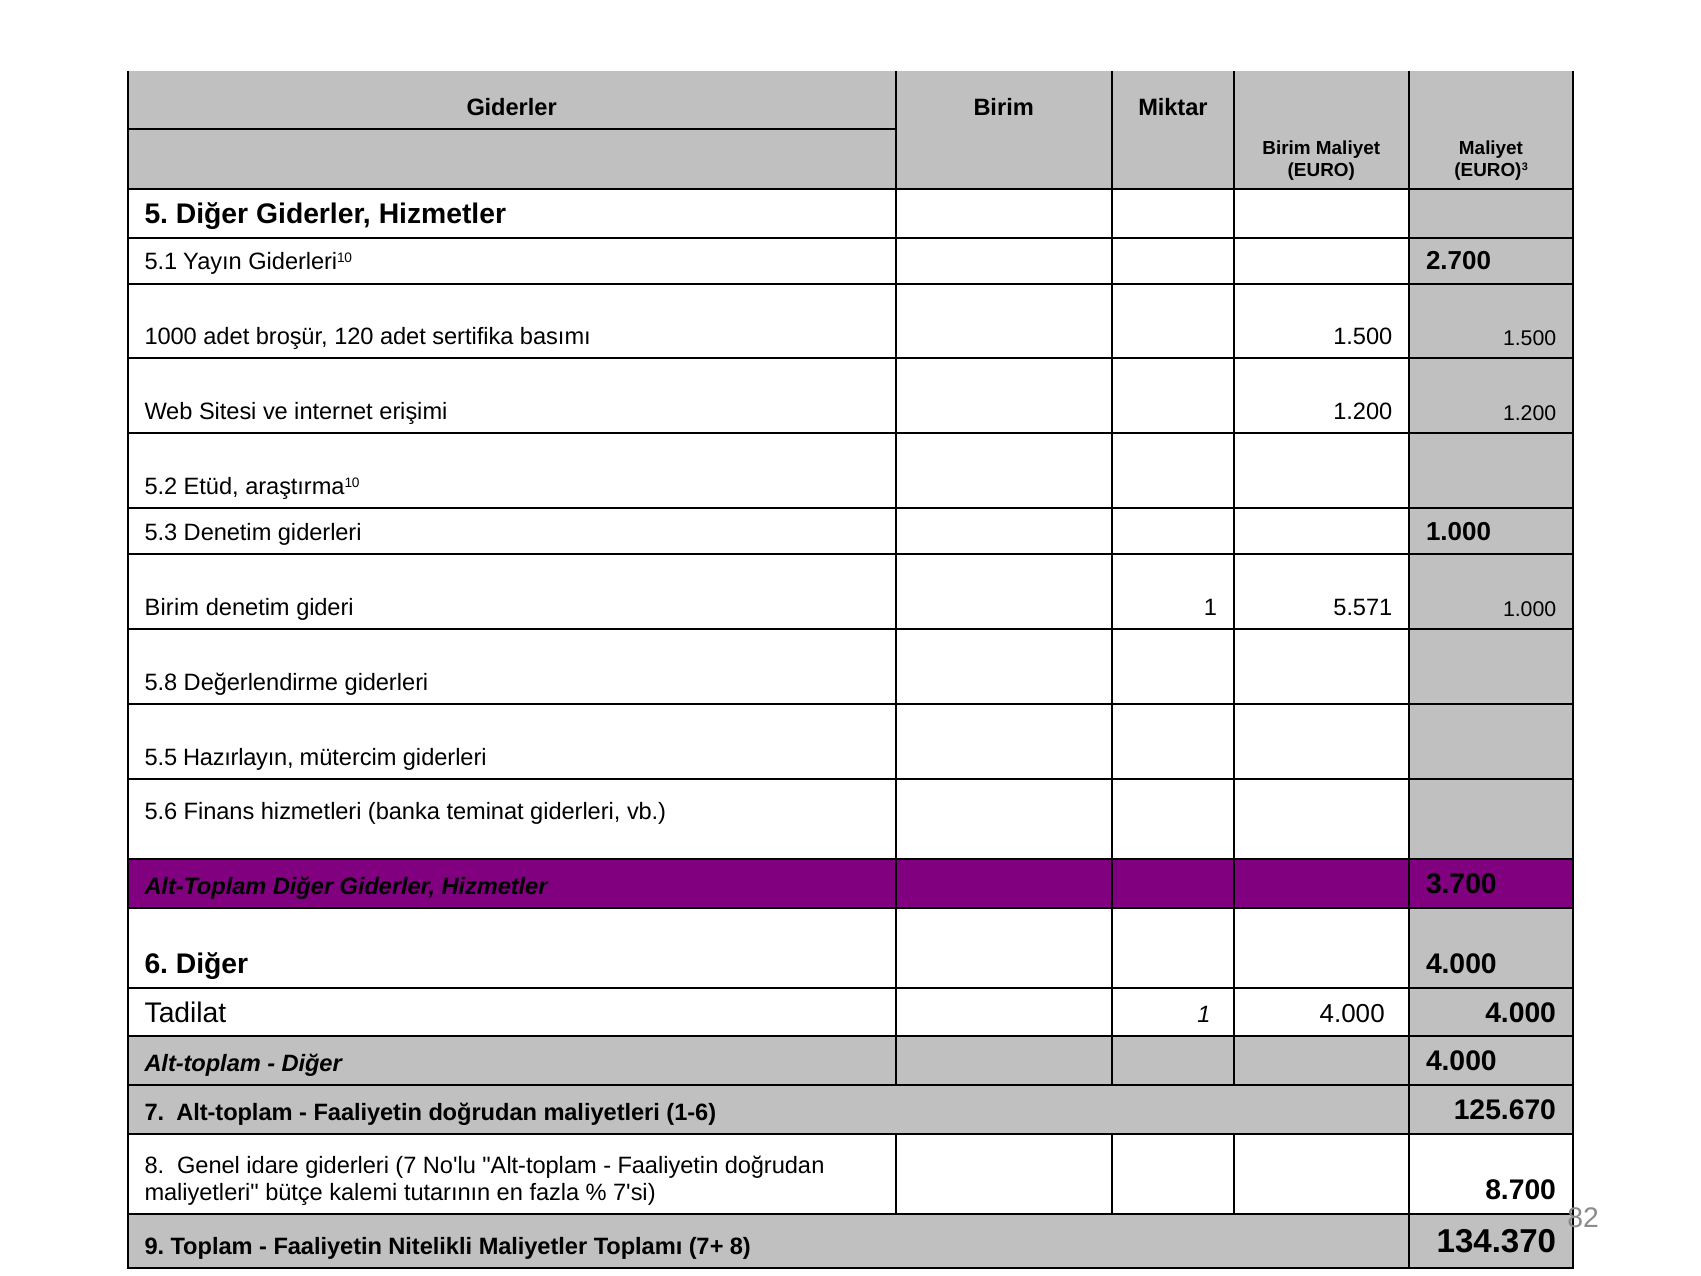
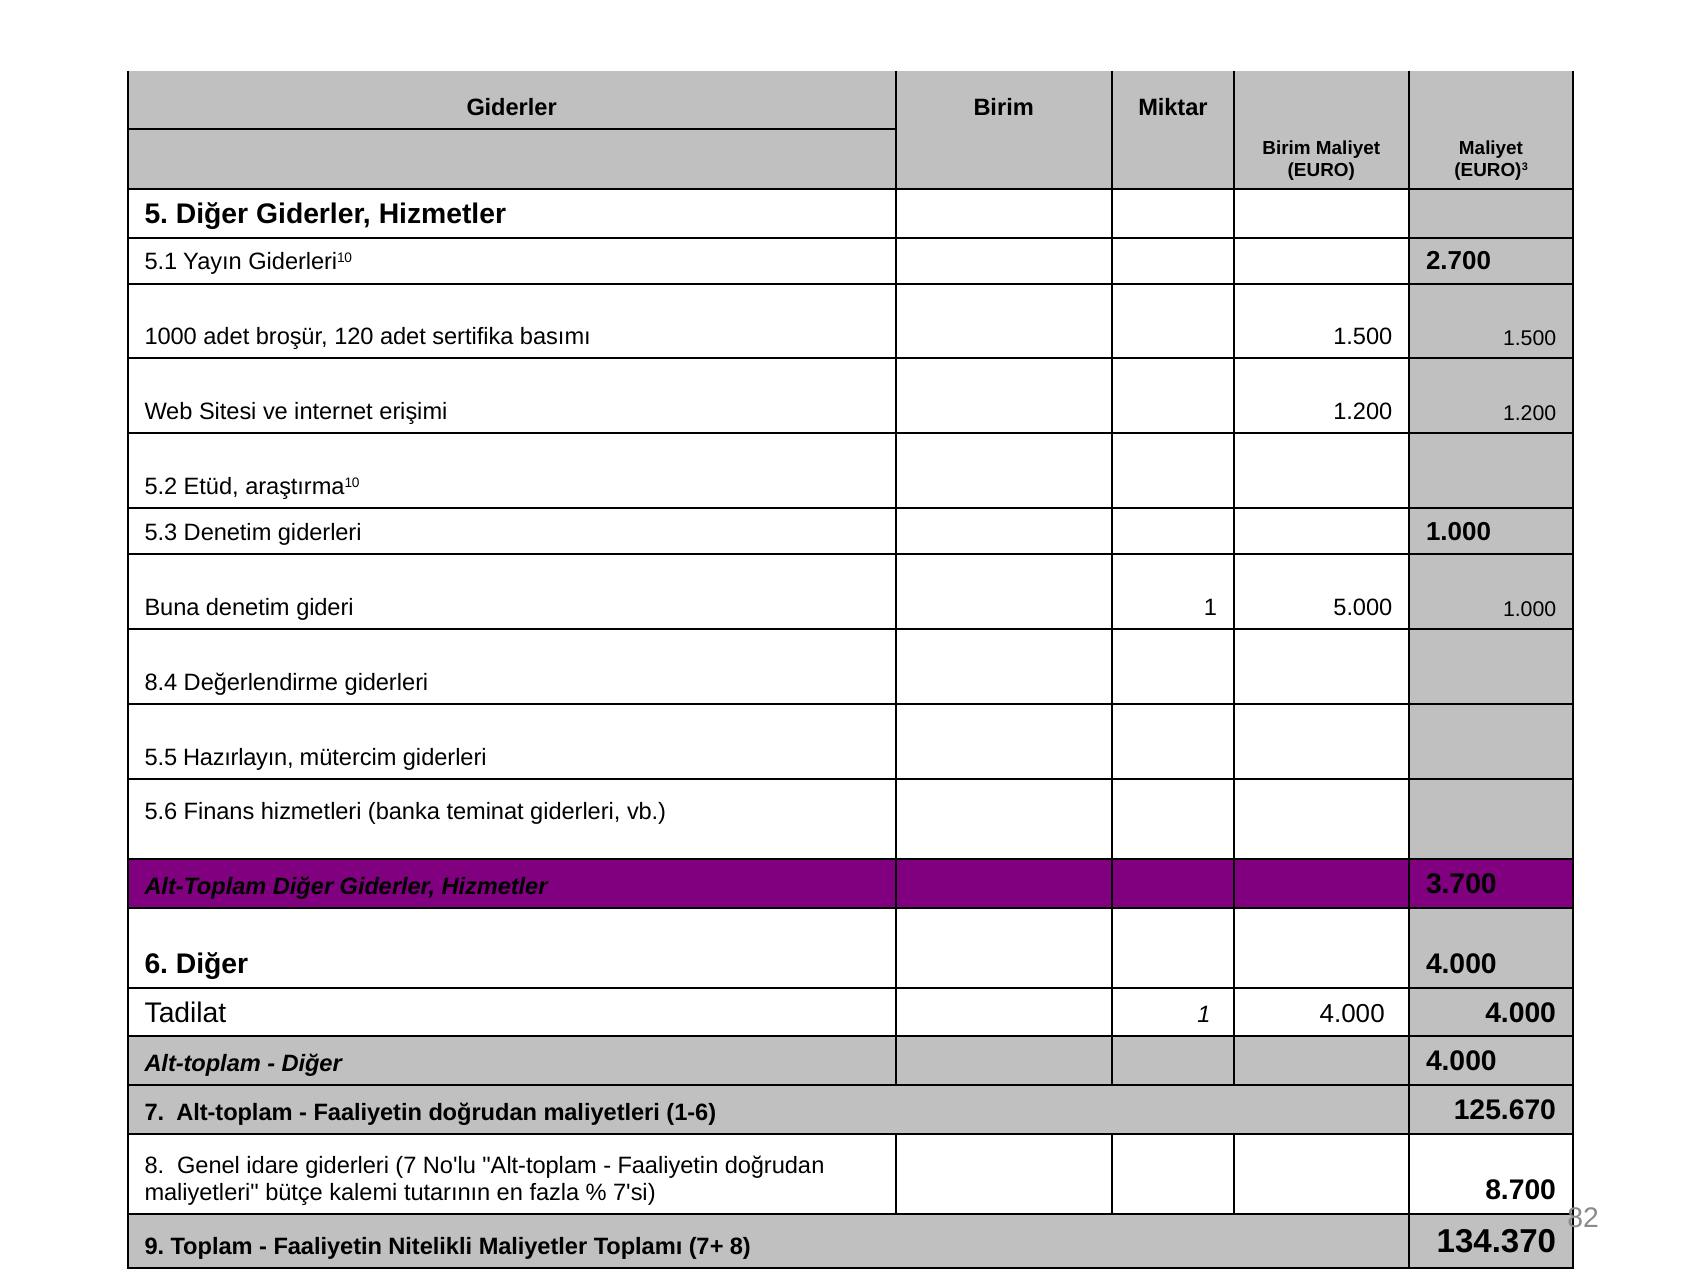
Birim: Birim -> Buna (172, 608)
5.571: 5.571 -> 5.000 (1363, 608)
5.8: 5.8 -> 8.4 (161, 683)
